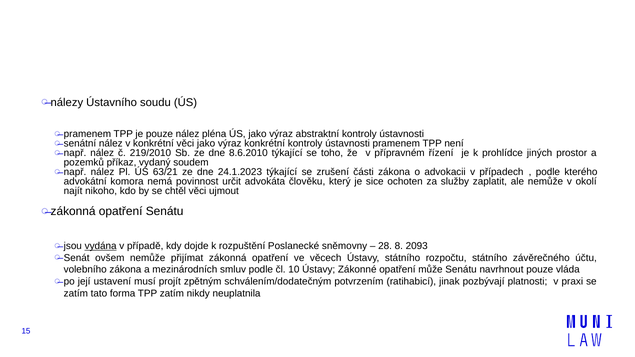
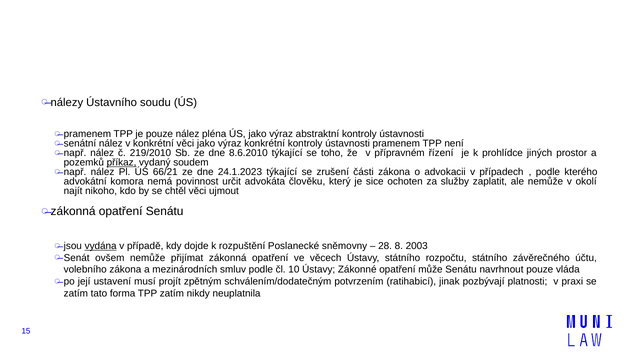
příkaz underline: none -> present (122, 163)
63/21: 63/21 -> 66/21 (165, 172)
2093: 2093 -> 2003 (417, 246)
